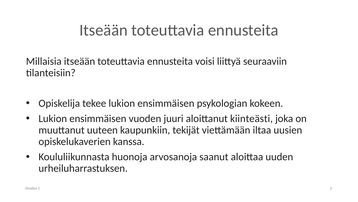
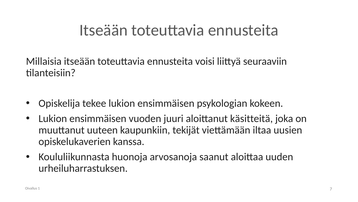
kiinteästi: kiinteästi -> käsitteitä (252, 118)
